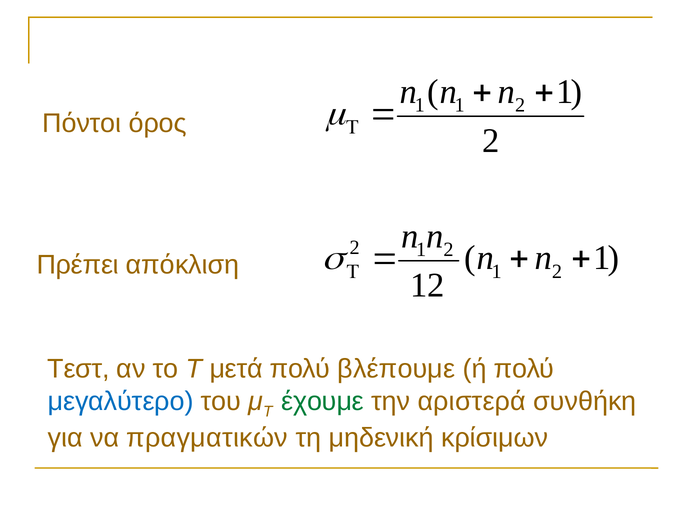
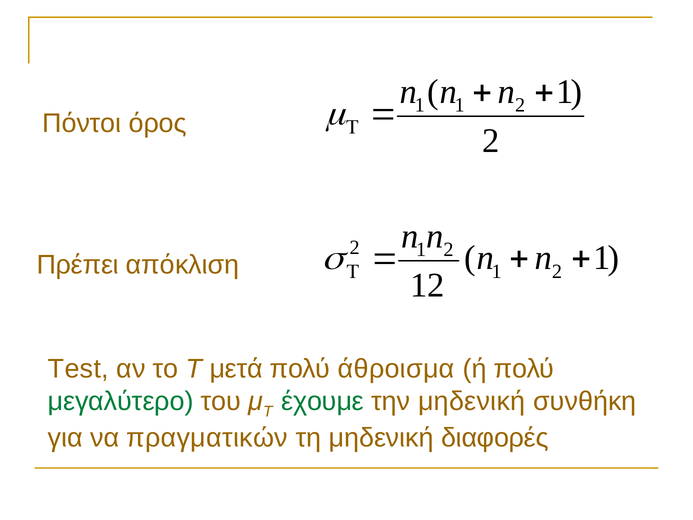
Τεστ: Τεστ -> Test (78, 369)
βλέπουμε: βλέπουμε -> άθροισμα (396, 369)
μεγαλύτερο colour: blue -> green (121, 401)
την αριστερά: αριστερά -> μηδενική (472, 401)
κρίσιμων: κρίσιμων -> διαφορές (495, 438)
